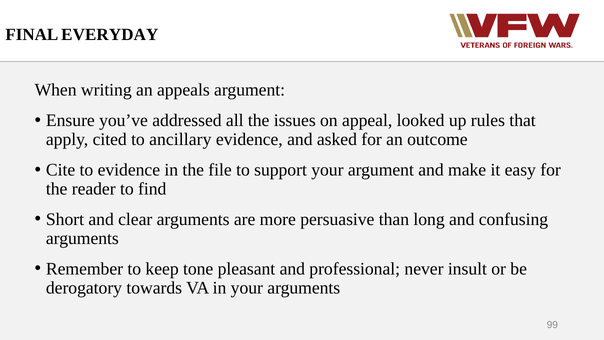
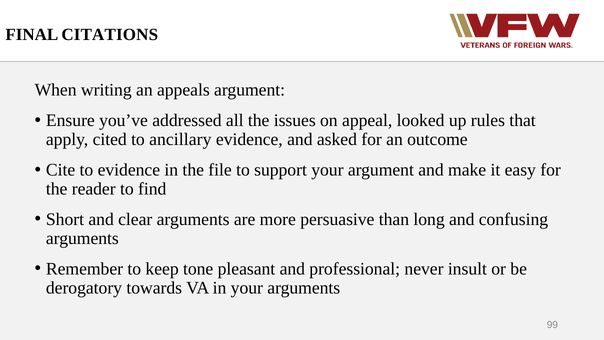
EVERYDAY: EVERYDAY -> CITATIONS (110, 35)
